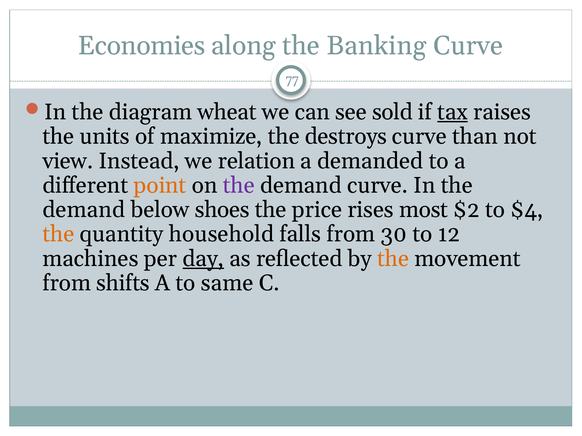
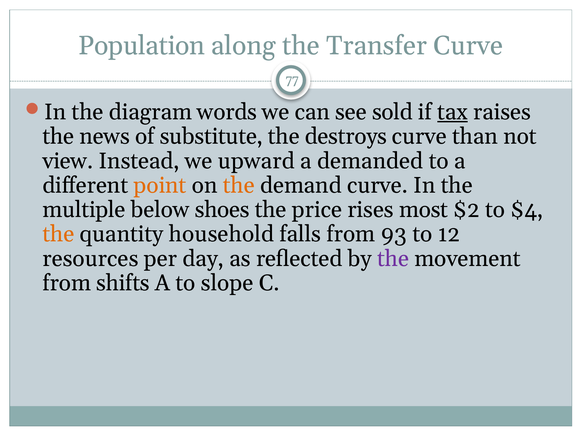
Economies: Economies -> Population (142, 46)
Banking: Banking -> Transfer (377, 46)
wheat: wheat -> words (227, 112)
units: units -> news (105, 137)
maximize: maximize -> substitute (211, 137)
relation: relation -> upward (256, 161)
the colour: purple -> orange (239, 186)
demand: demand -> multiple (84, 210)
30: 30 -> 93 (394, 234)
machines: machines -> resources (90, 259)
day underline: present -> none (203, 259)
the colour: orange -> purple (393, 259)
same: same -> slope (227, 283)
